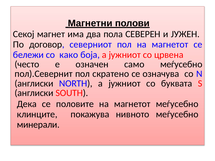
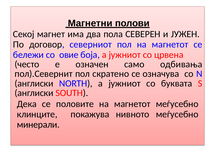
како: како -> овие (69, 55)
само меѓусебно: меѓусебно -> одбивања (181, 64)
